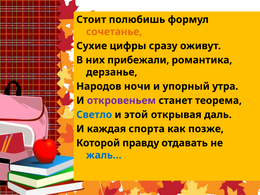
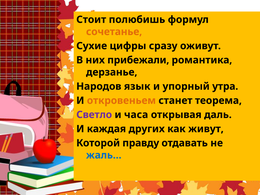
ночи: ночи -> язык (137, 86)
откровеньем colour: purple -> orange (121, 101)
Светло colour: blue -> purple (94, 115)
этой: этой -> часа (136, 115)
спорта: спорта -> других (147, 129)
позже: позже -> живут (206, 129)
